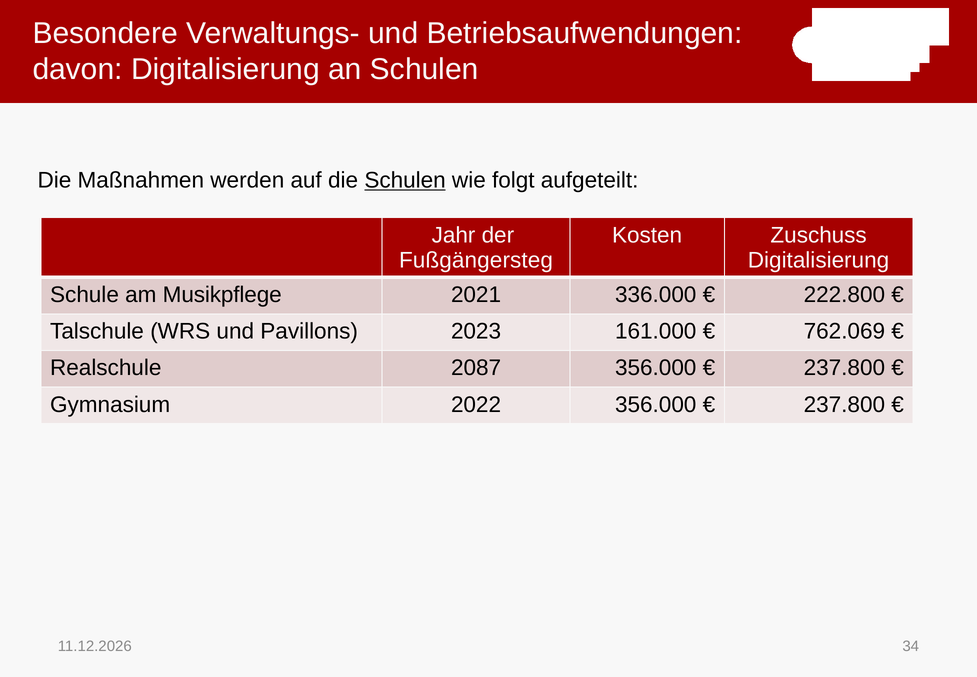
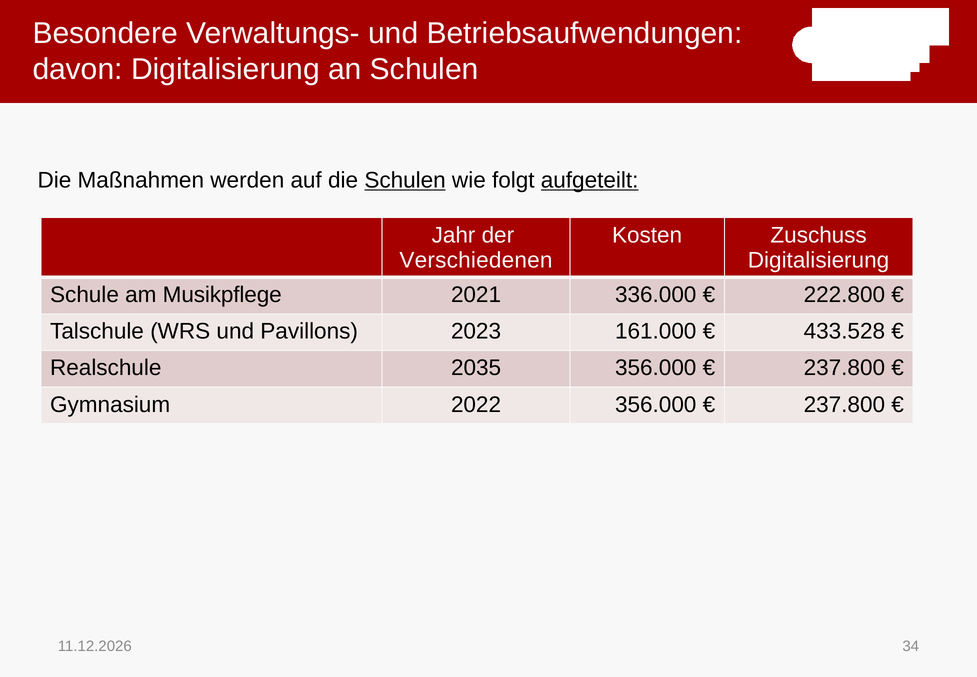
aufgeteilt underline: none -> present (590, 180)
Fußgängersteg: Fußgängersteg -> Verschiedenen (476, 260)
762.069: 762.069 -> 433.528 (844, 331)
2087: 2087 -> 2035 (476, 368)
